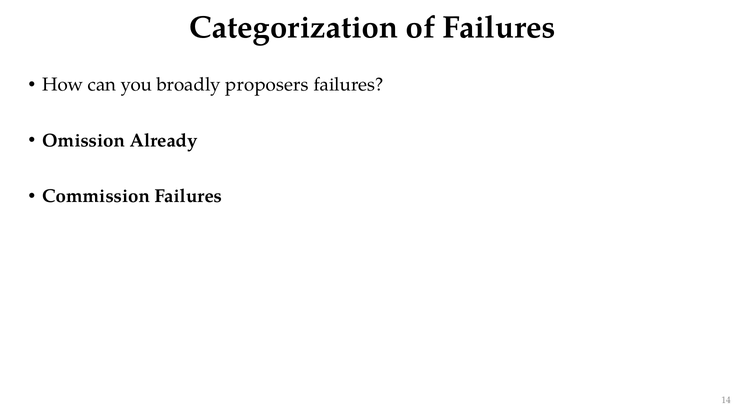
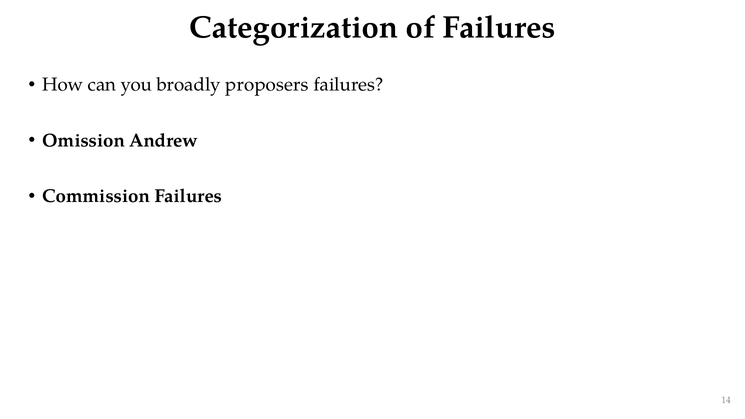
Already: Already -> Andrew (164, 140)
